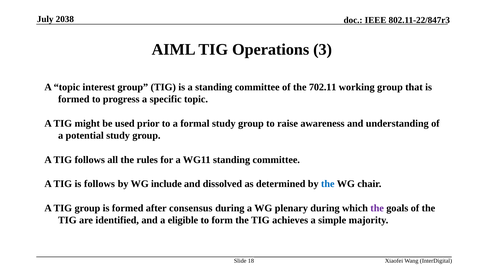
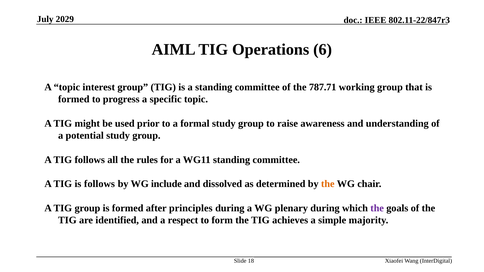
2038: 2038 -> 2029 (65, 19)
3: 3 -> 6 (323, 49)
702.11: 702.11 -> 787.71 (323, 87)
the colour: blue -> orange (328, 184)
consensus: consensus -> principles (191, 208)
eligible: eligible -> respect (183, 220)
